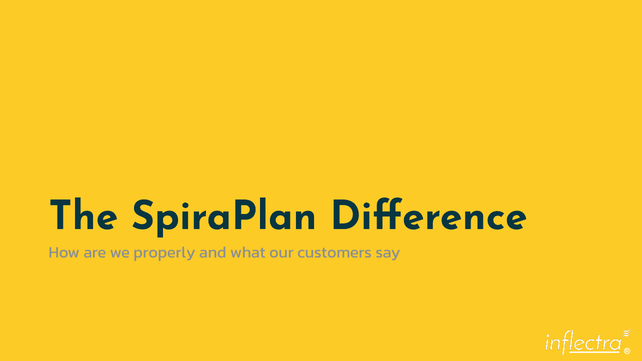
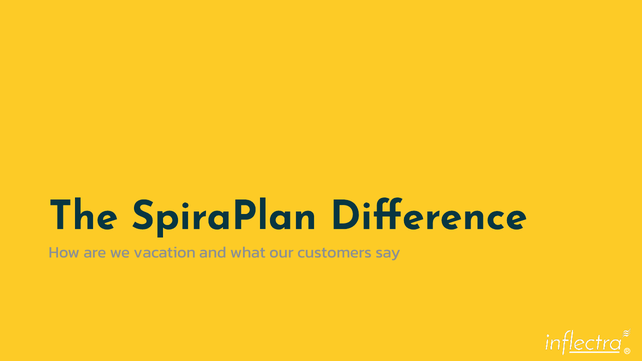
properly: properly -> vacation (165, 253)
